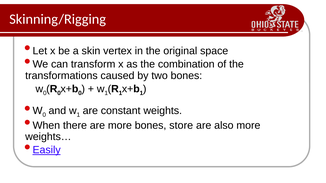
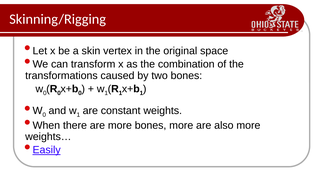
bones store: store -> more (181, 126)
